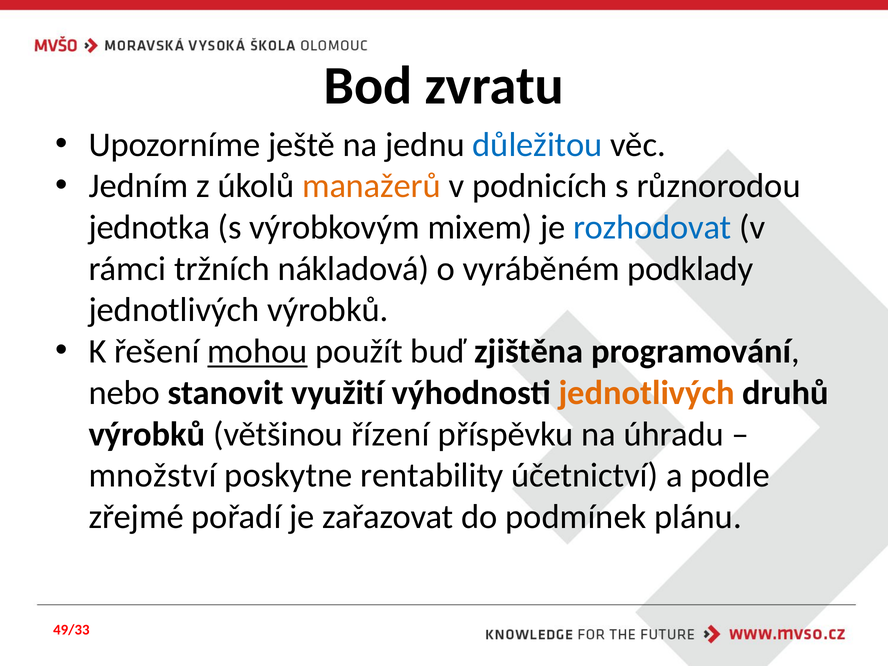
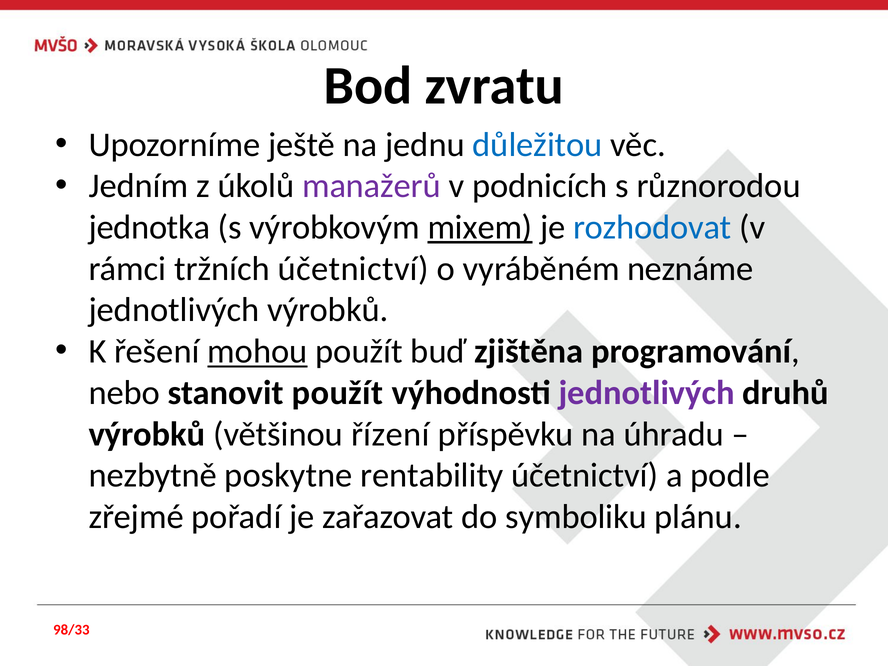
manažerů colour: orange -> purple (372, 186)
mixem underline: none -> present (480, 227)
tržních nákladová: nákladová -> účetnictví (353, 269)
podklady: podklady -> neznáme (690, 269)
stanovit využití: využití -> použít (337, 393)
jednotlivých colour: orange -> purple (647, 393)
množství: množství -> nezbytně (153, 476)
podmínek: podmínek -> symboliku (576, 517)
49/33: 49/33 -> 98/33 (71, 630)
